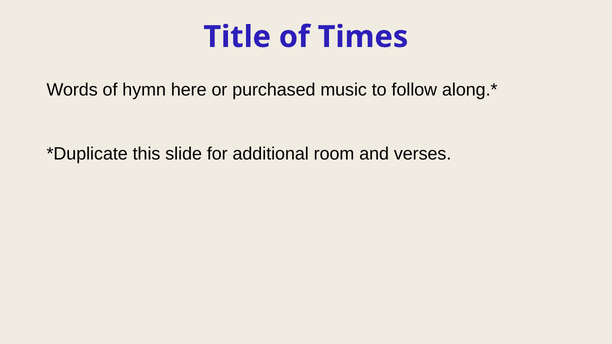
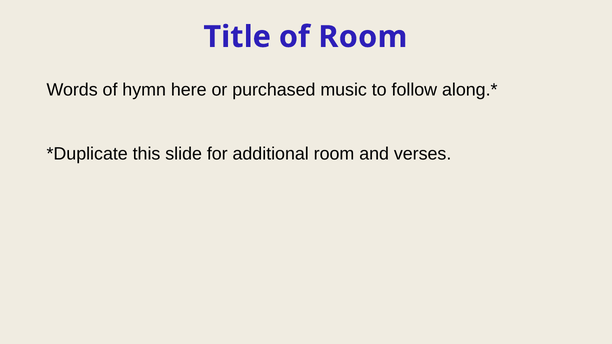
of Times: Times -> Room (363, 37)
